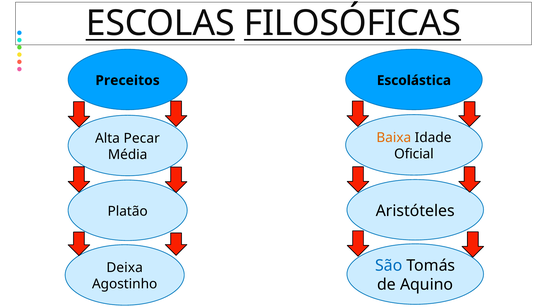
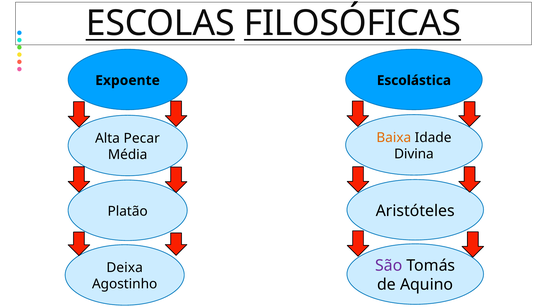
Preceitos: Preceitos -> Expoente (128, 80)
Oficial: Oficial -> Divina (414, 154)
São colour: blue -> purple (389, 265)
